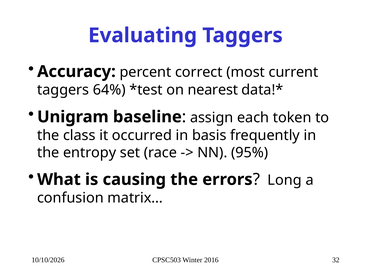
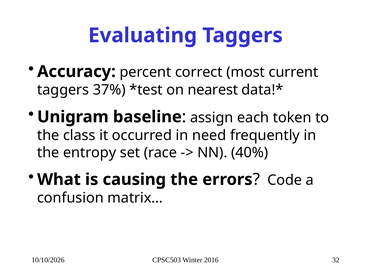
64%: 64% -> 37% (109, 90)
basis: basis -> need (209, 135)
95%: 95% -> 40% (250, 153)
Long: Long -> Code (285, 180)
